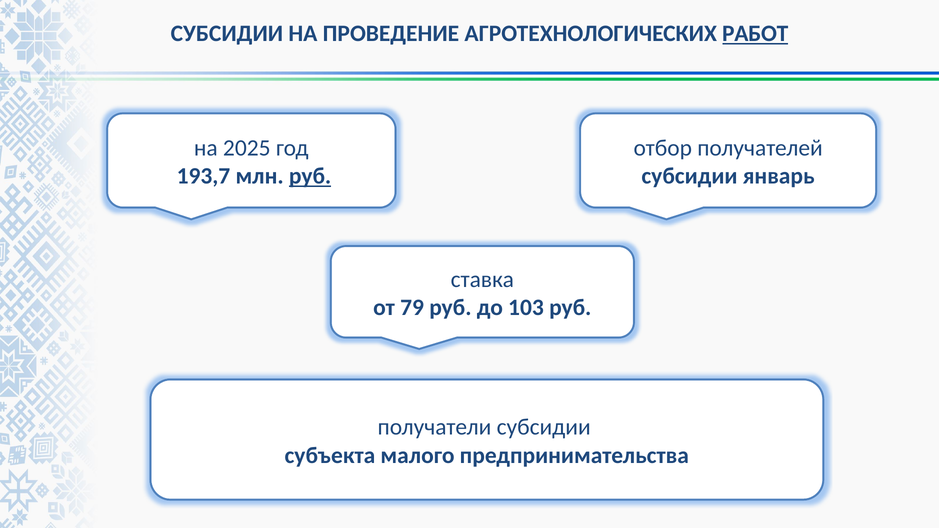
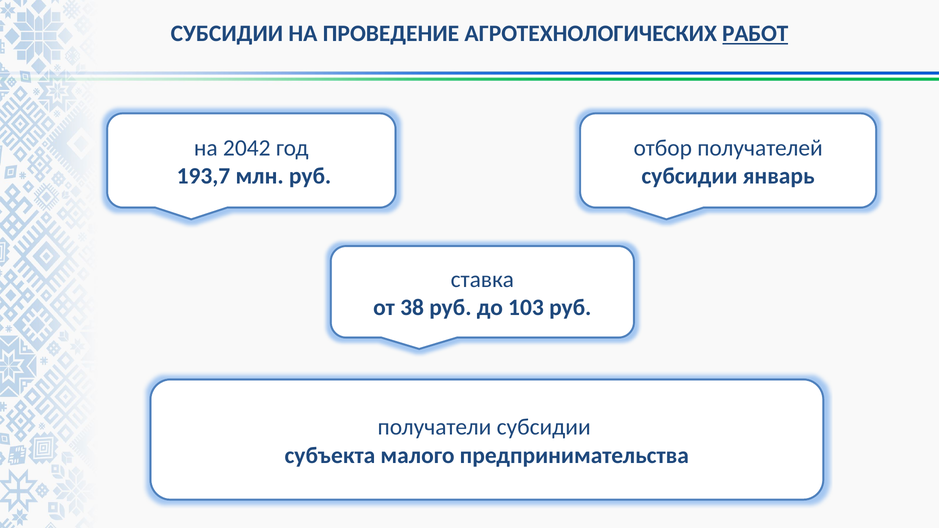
2025: 2025 -> 2042 (247, 148)
руб underline: present -> none (310, 176)
79: 79 -> 38 (412, 308)
